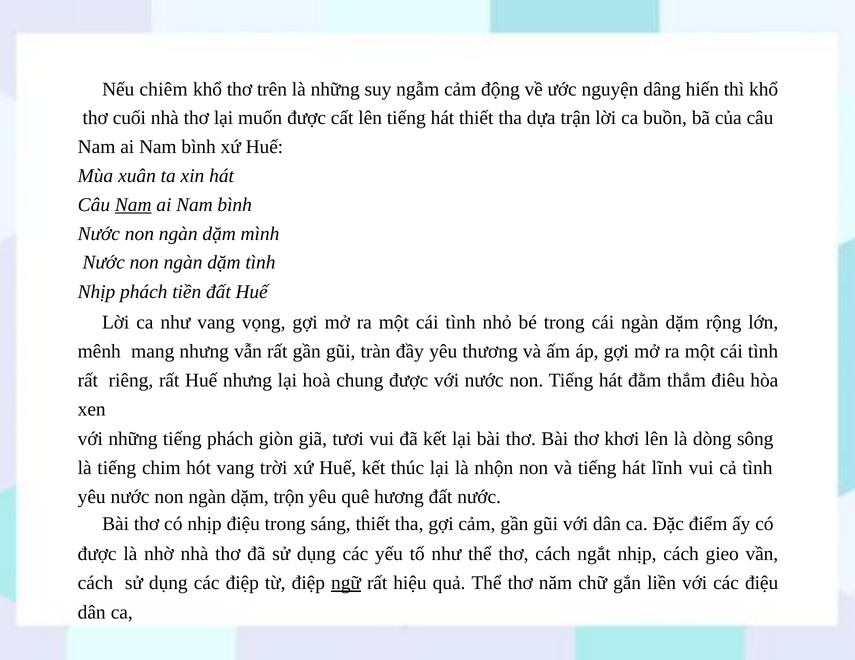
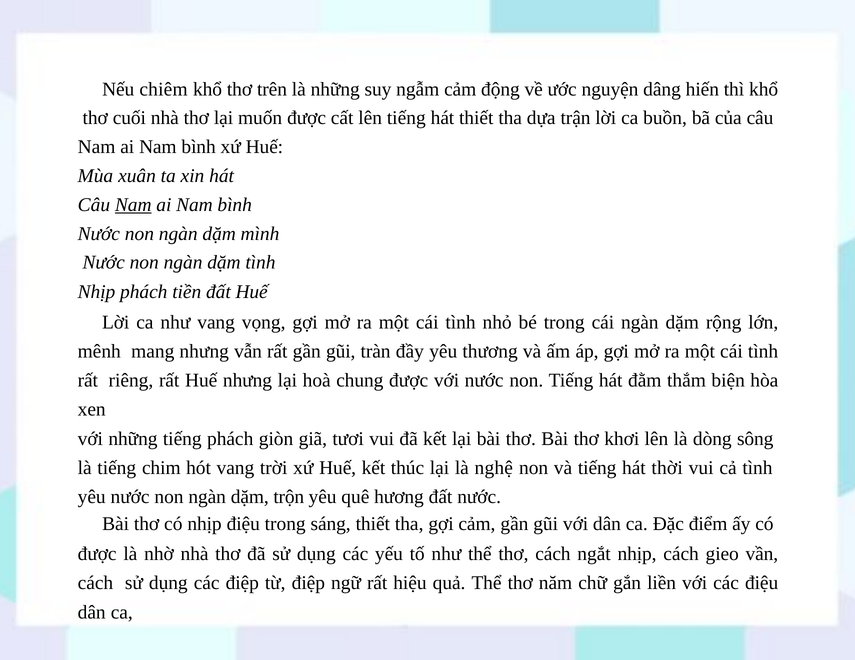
điêu: điêu -> biện (728, 381)
nhộn: nhộn -> nghệ (494, 468)
lĩnh: lĩnh -> thời (667, 468)
ngữ underline: present -> none (346, 584)
